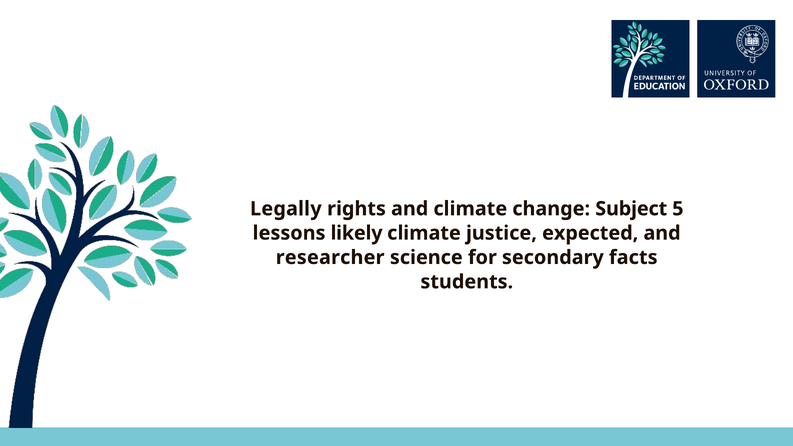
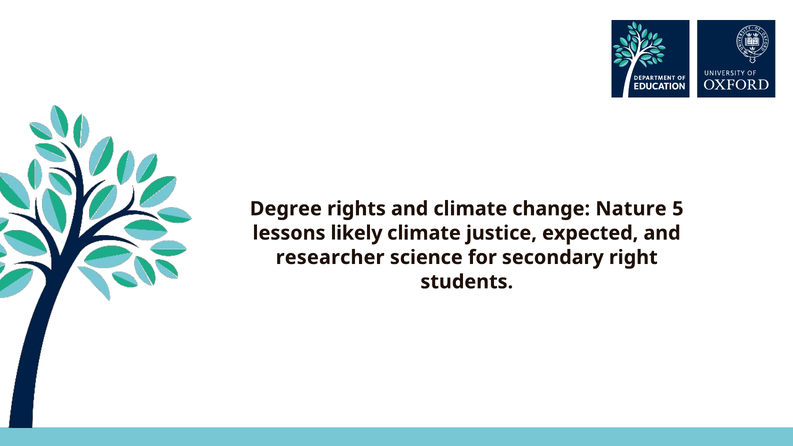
Legally: Legally -> Degree (286, 209)
Subject: Subject -> Nature (631, 209)
facts: facts -> right (633, 257)
